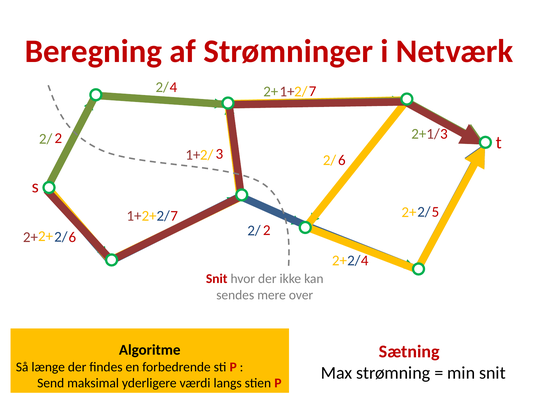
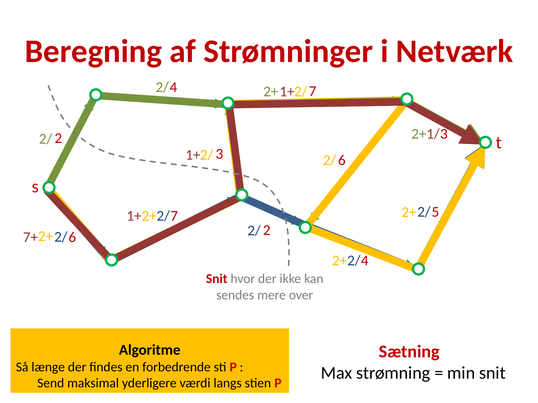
2+: 2+ -> 7+ (30, 237)
